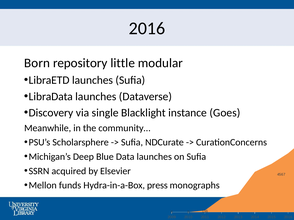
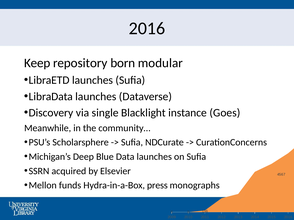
Born: Born -> Keep (37, 63)
little: little -> born (123, 63)
